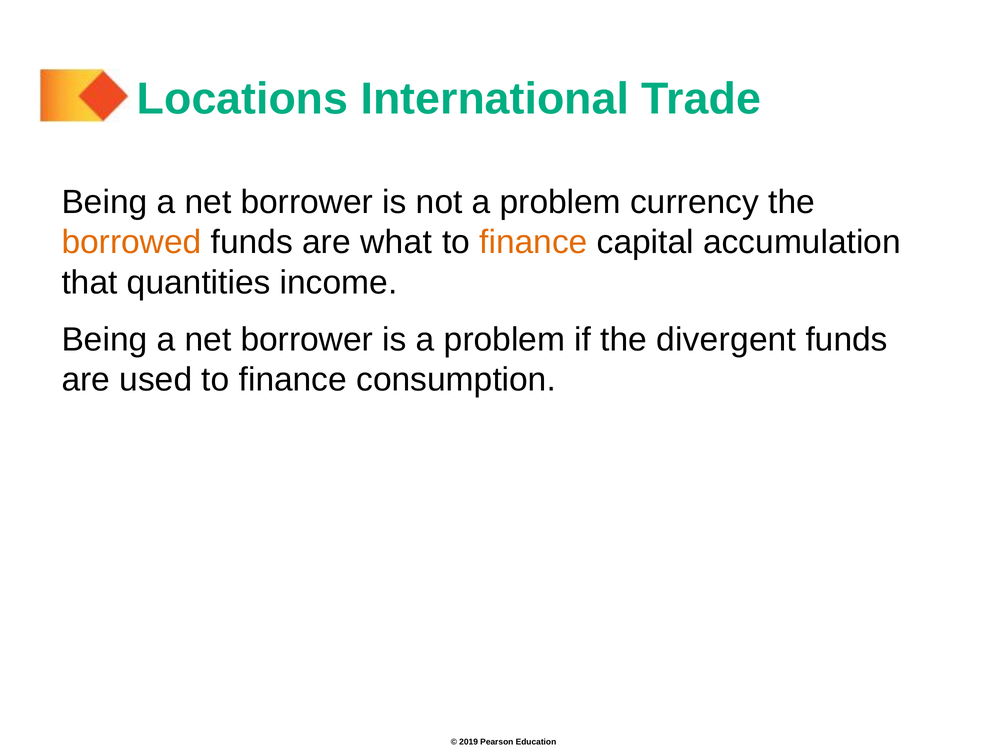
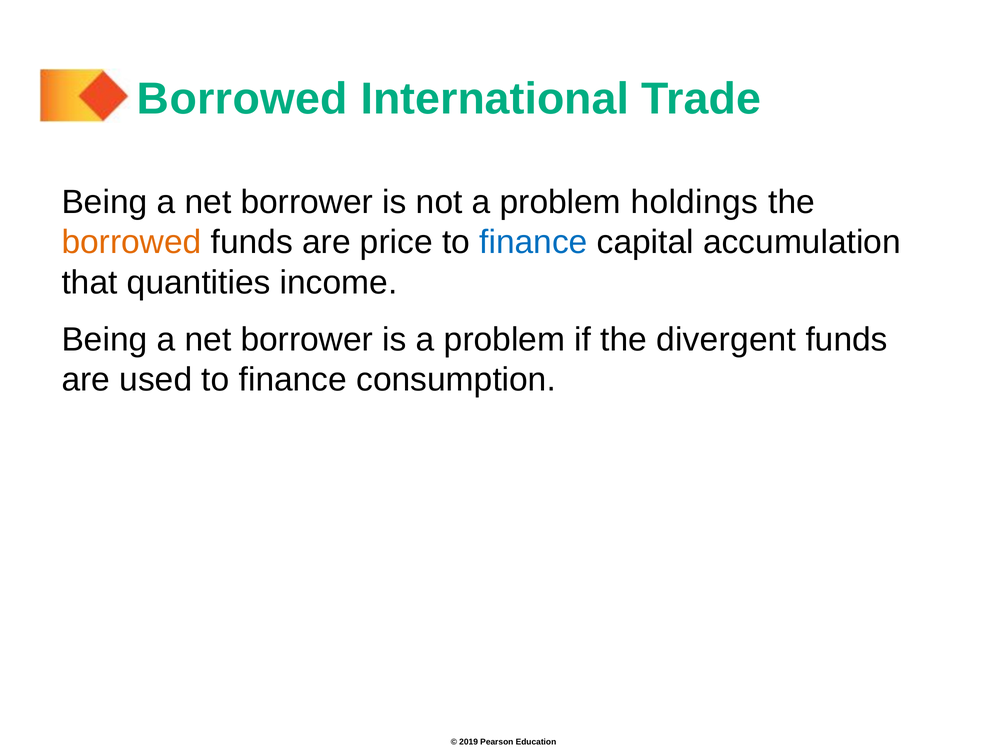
Locations: Locations -> Borrowed (242, 99)
currency: currency -> holdings (694, 202)
what: what -> price (396, 242)
finance colour: orange -> blue (533, 242)
